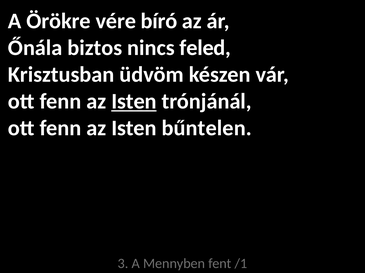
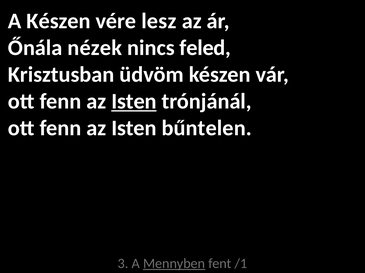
A Örökre: Örökre -> Készen (59, 21)
bíró: bíró -> lesz (159, 21)
biztos: biztos -> nézek (95, 48)
Mennyben underline: none -> present (174, 264)
